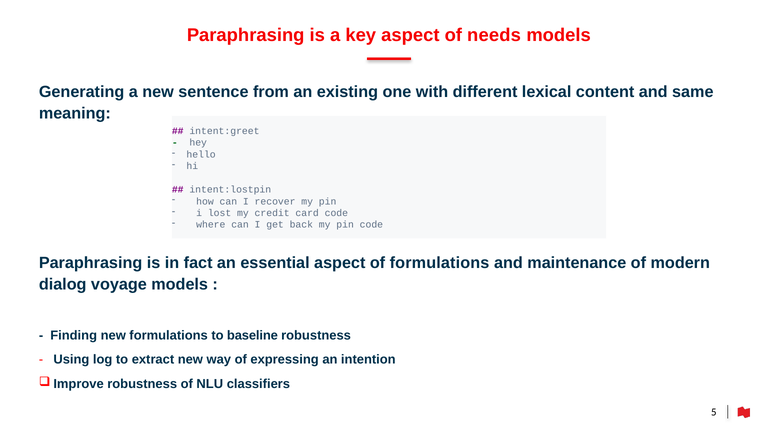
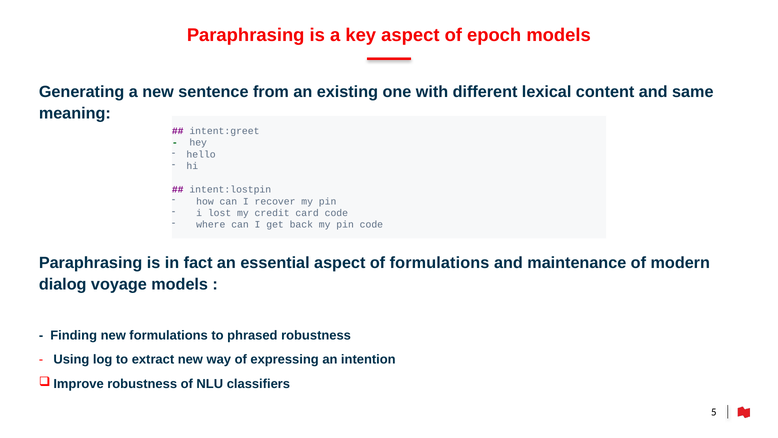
needs: needs -> epoch (494, 35)
baseline: baseline -> phrased (252, 335)
